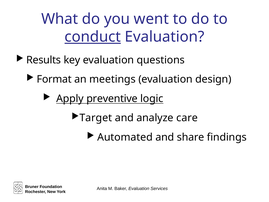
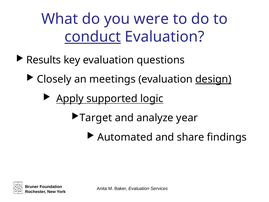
went: went -> were (151, 19)
Format: Format -> Closely (54, 79)
design underline: none -> present (213, 79)
preventive: preventive -> supported (112, 98)
care: care -> year (187, 118)
